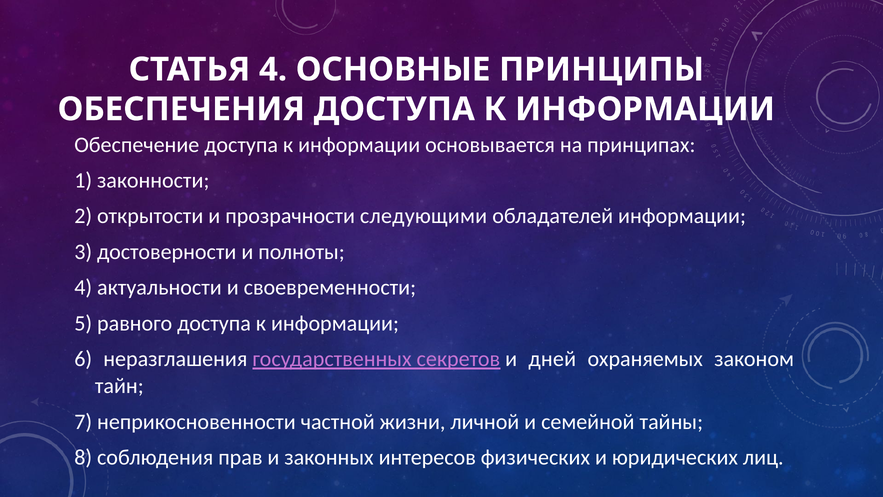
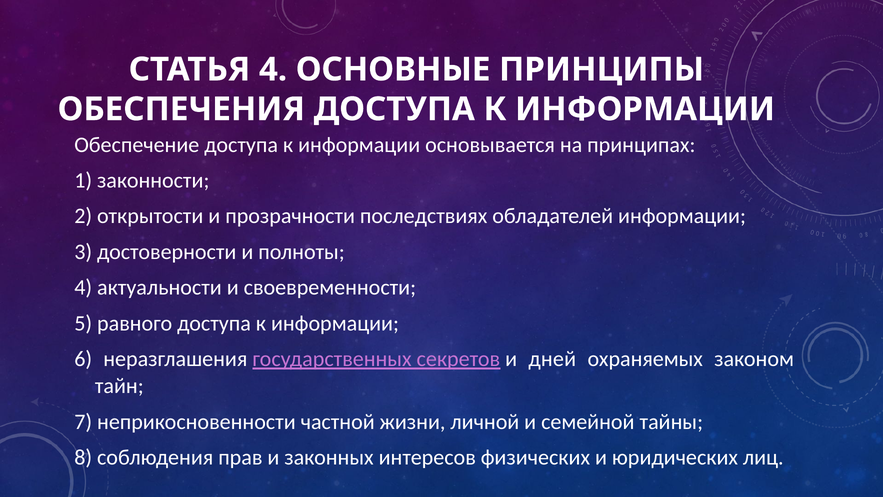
следующими: следующими -> последствиях (424, 216)
